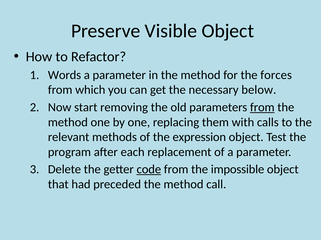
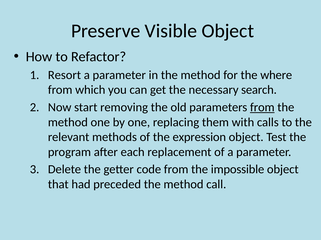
Words: Words -> Resort (64, 75)
forces: forces -> where (276, 75)
below: below -> search (259, 90)
code underline: present -> none (149, 170)
